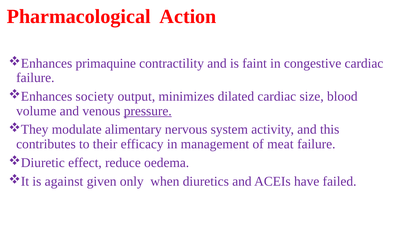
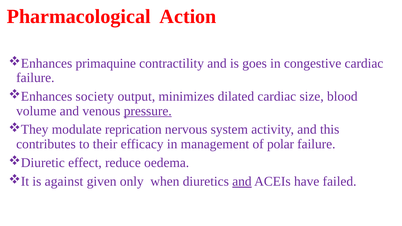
faint: faint -> goes (255, 63)
alimentary: alimentary -> reprication (133, 130)
meat: meat -> polar (281, 144)
and underline: none -> present (242, 181)
